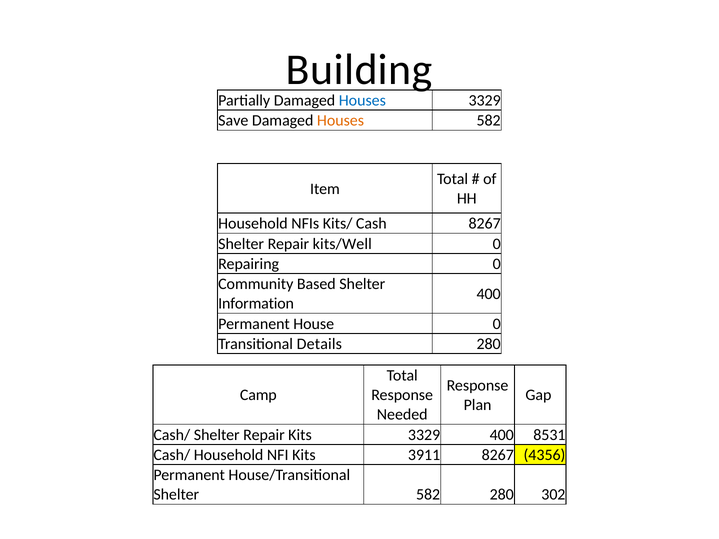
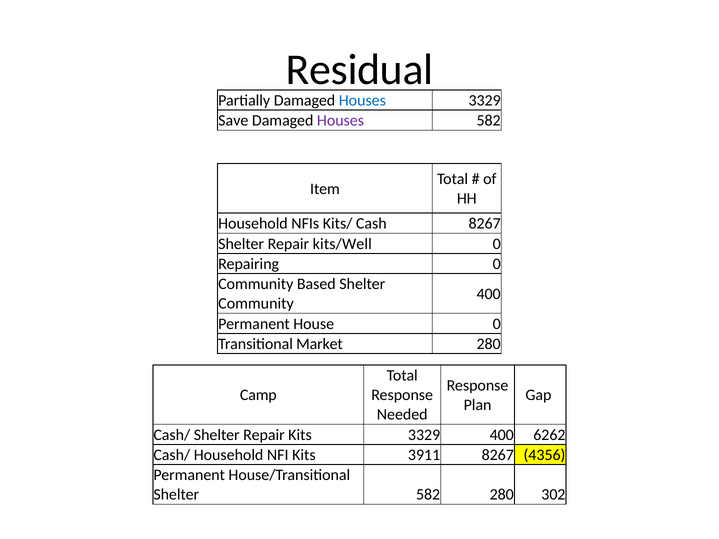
Building: Building -> Residual (360, 70)
Houses colour: orange -> purple (341, 121)
Information: Information -> Community (256, 304)
Details: Details -> Market (320, 344)
8531: 8531 -> 6262 (549, 435)
